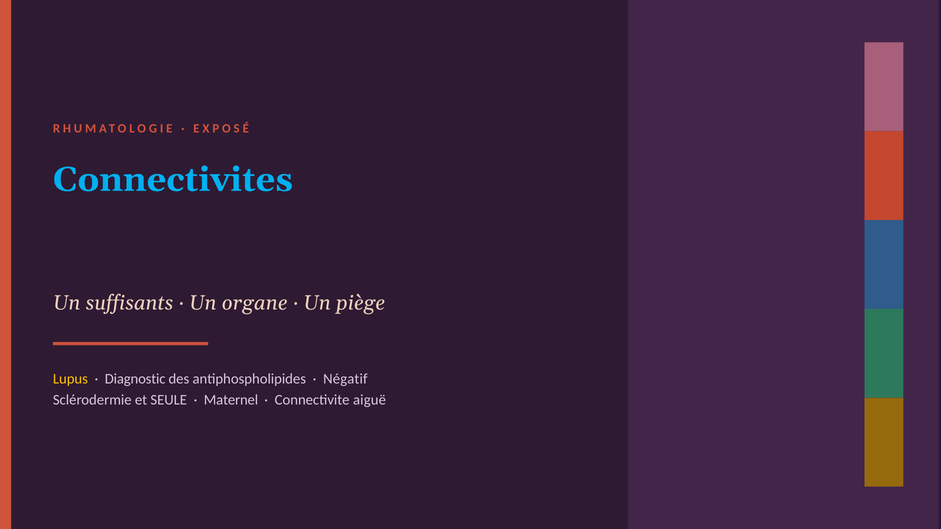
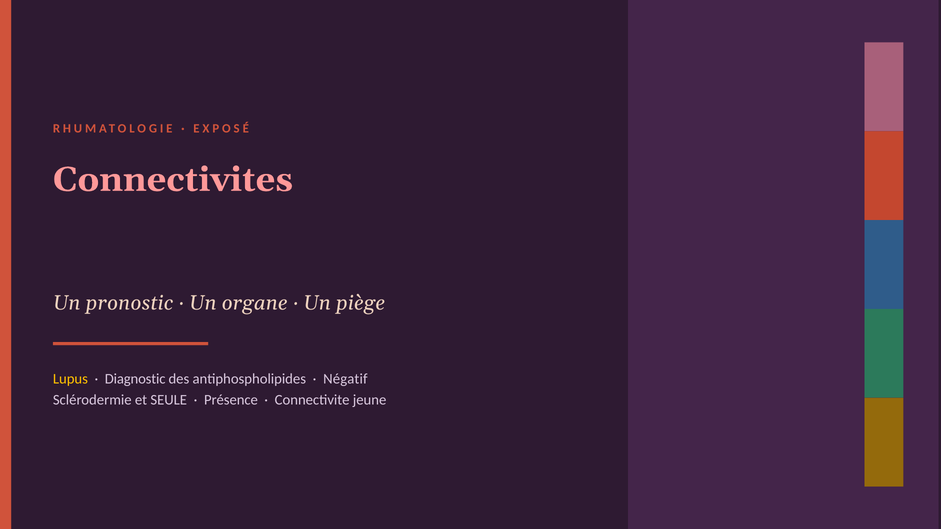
Connectivites colour: light blue -> pink (173, 180)
suffisants: suffisants -> pronostic (129, 303)
Maternel: Maternel -> Présence (231, 400)
aiguë: aiguë -> jeune (370, 400)
